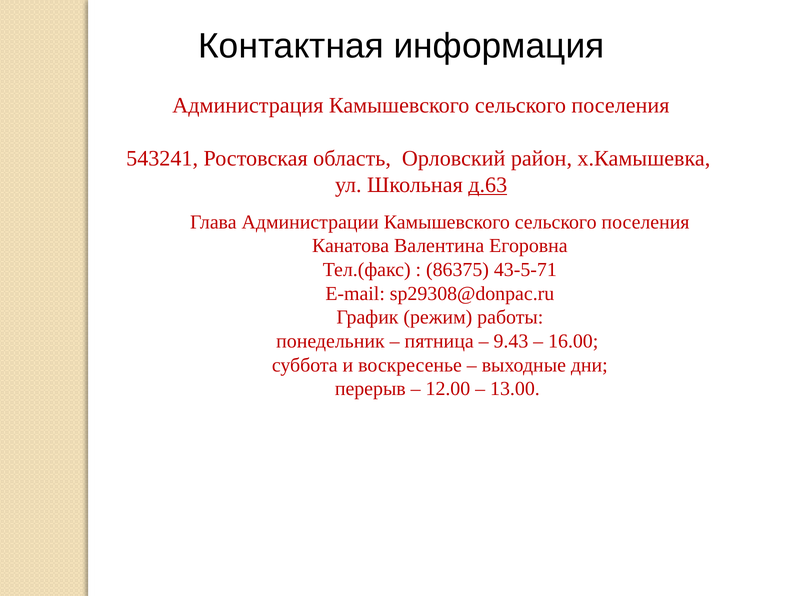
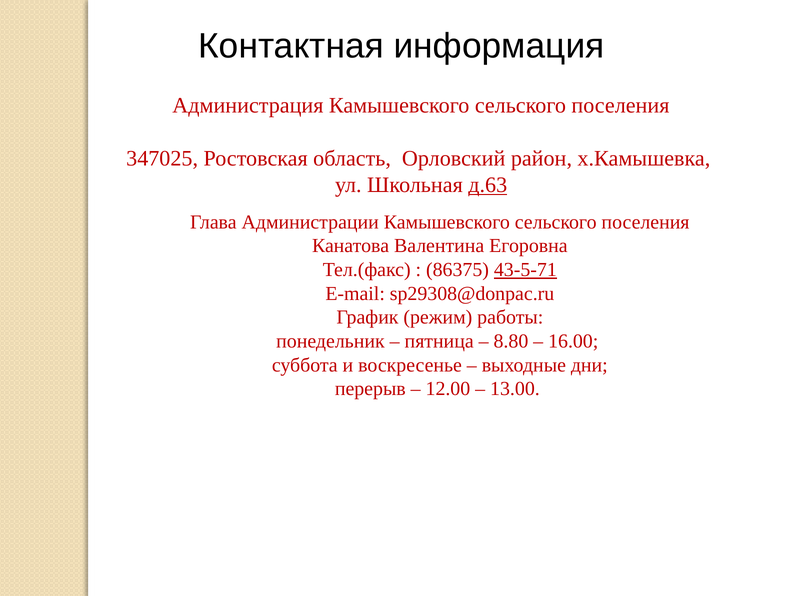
543241: 543241 -> 347025 (162, 159)
43-5-71 underline: none -> present (525, 270)
9.43: 9.43 -> 8.80 (511, 341)
